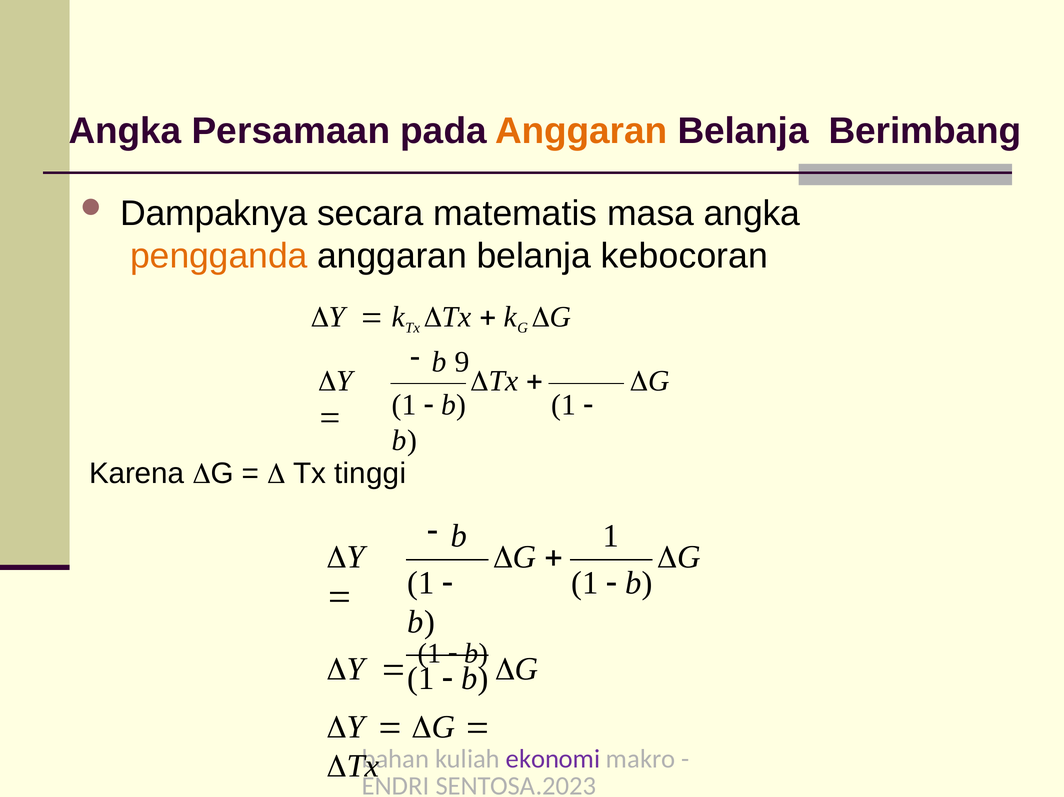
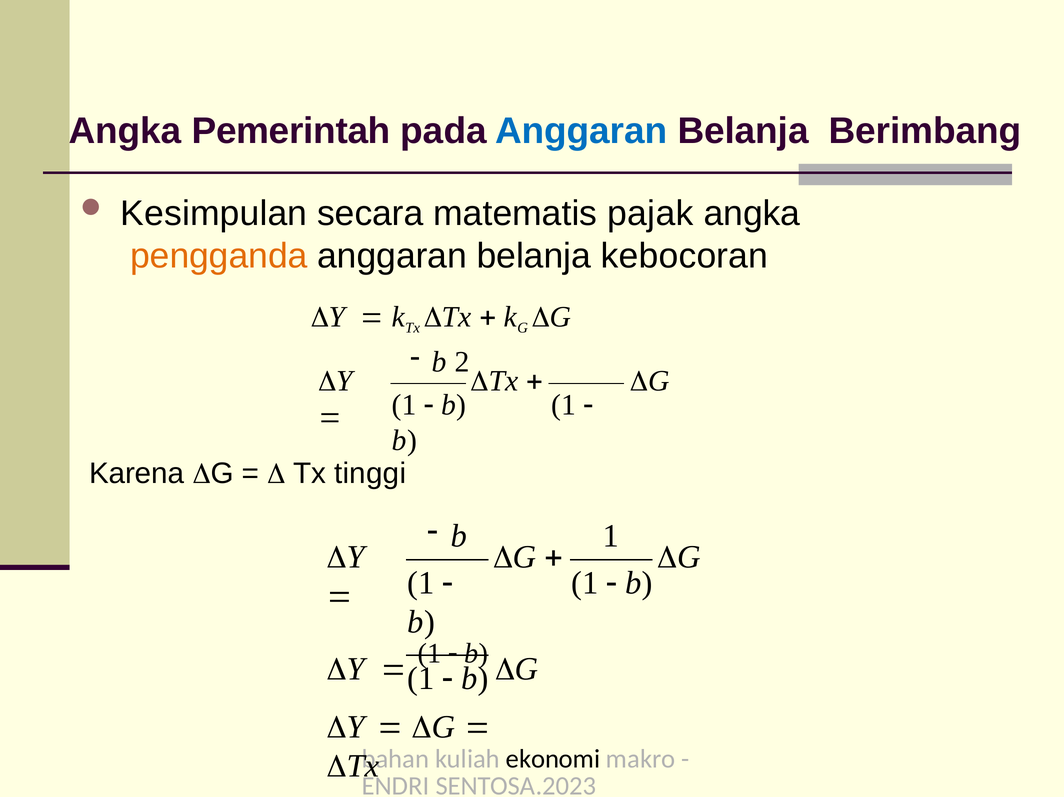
Persamaan: Persamaan -> Pemerintah (291, 131)
Anggaran colour: orange -> blue (581, 131)
Dampaknya: Dampaknya -> Kesimpulan (214, 213)
masa: masa -> pajak (650, 213)
9: 9 -> 2 (462, 362)
ekonomi colour: purple -> black (553, 759)
